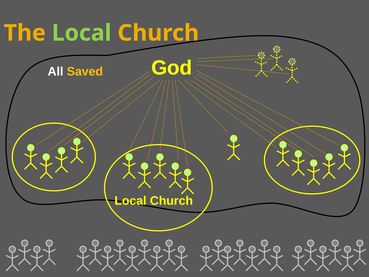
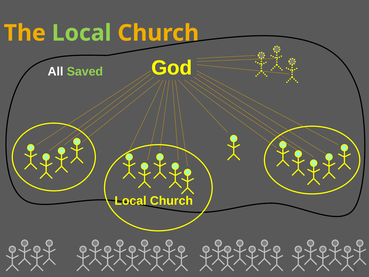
Saved colour: yellow -> light green (85, 72)
